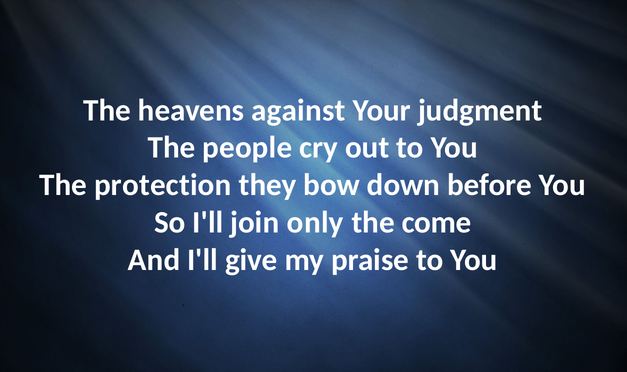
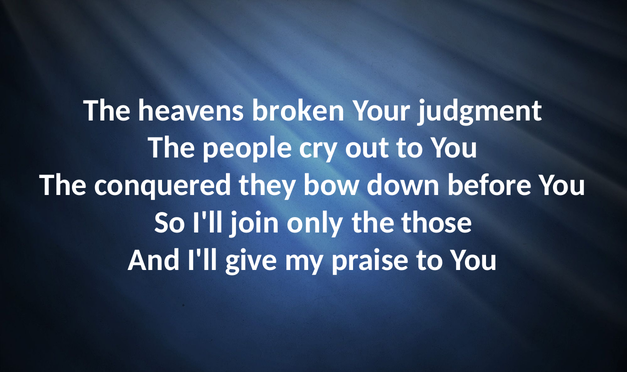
against: against -> broken (298, 110)
protection: protection -> conquered (163, 185)
come: come -> those (437, 222)
